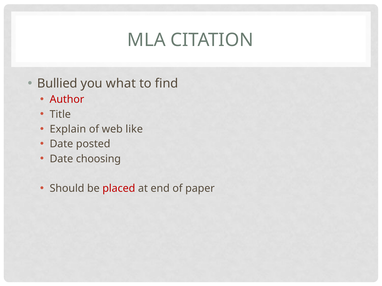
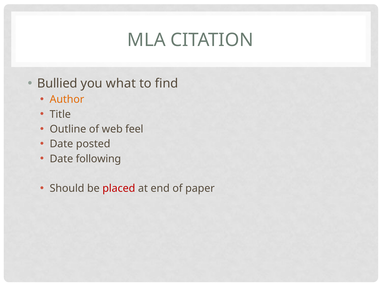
Author colour: red -> orange (67, 100)
Explain: Explain -> Outline (68, 129)
like: like -> feel (134, 129)
choosing: choosing -> following (98, 159)
